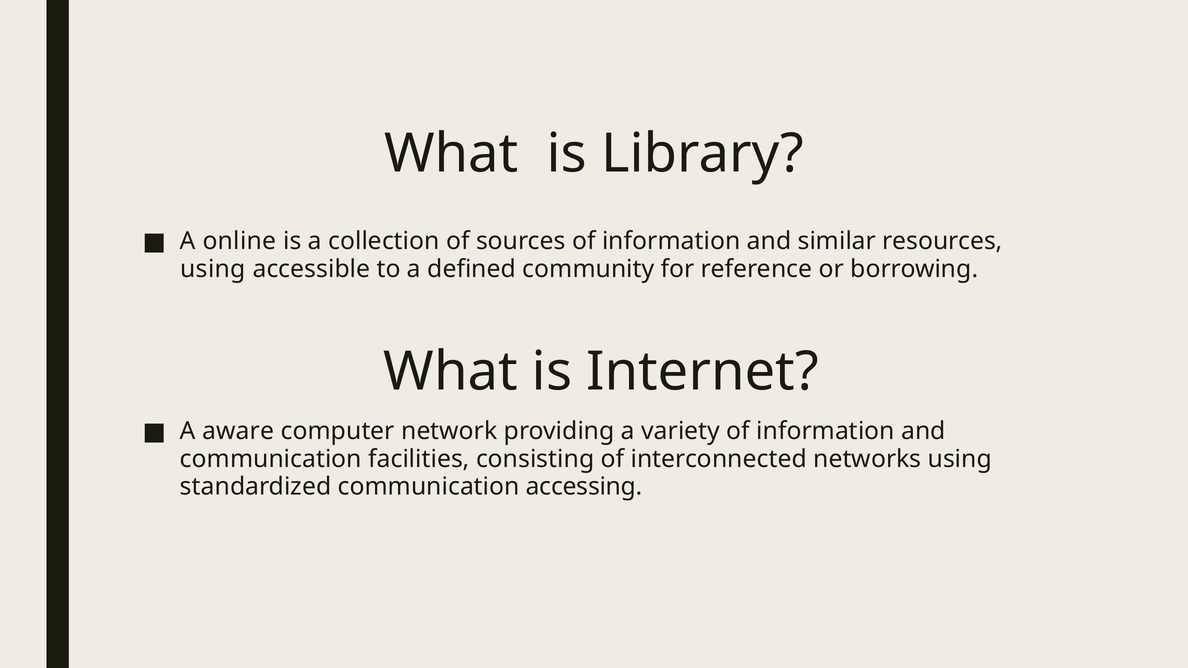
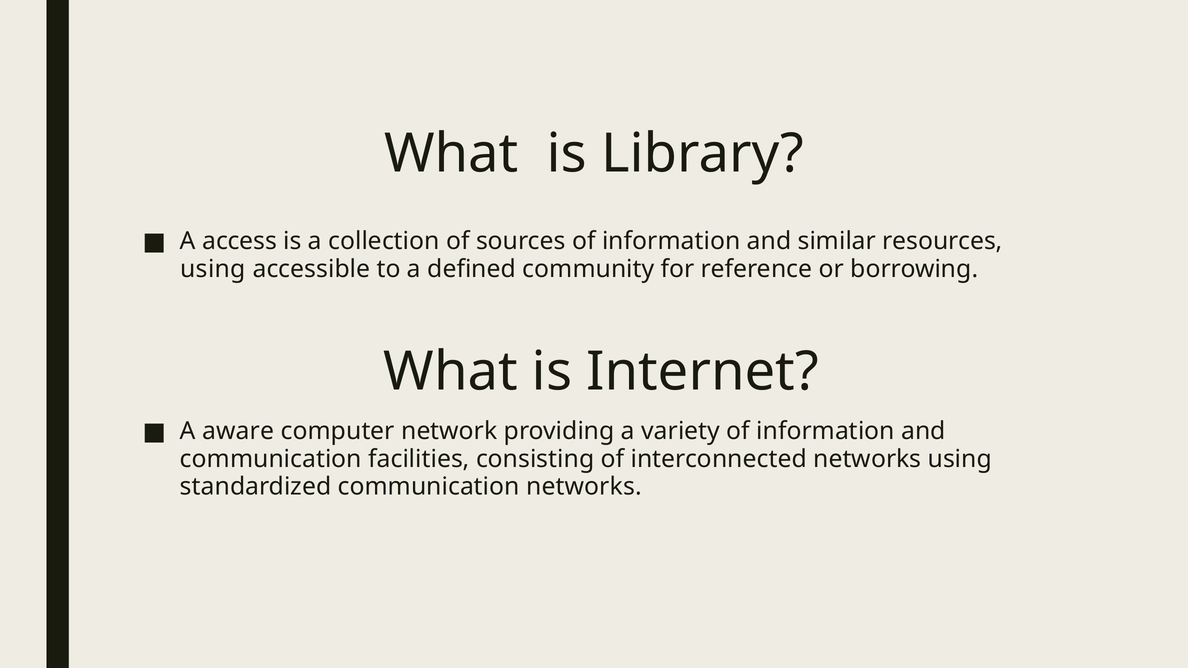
online: online -> access (240, 241)
communication accessing: accessing -> networks (584, 487)
